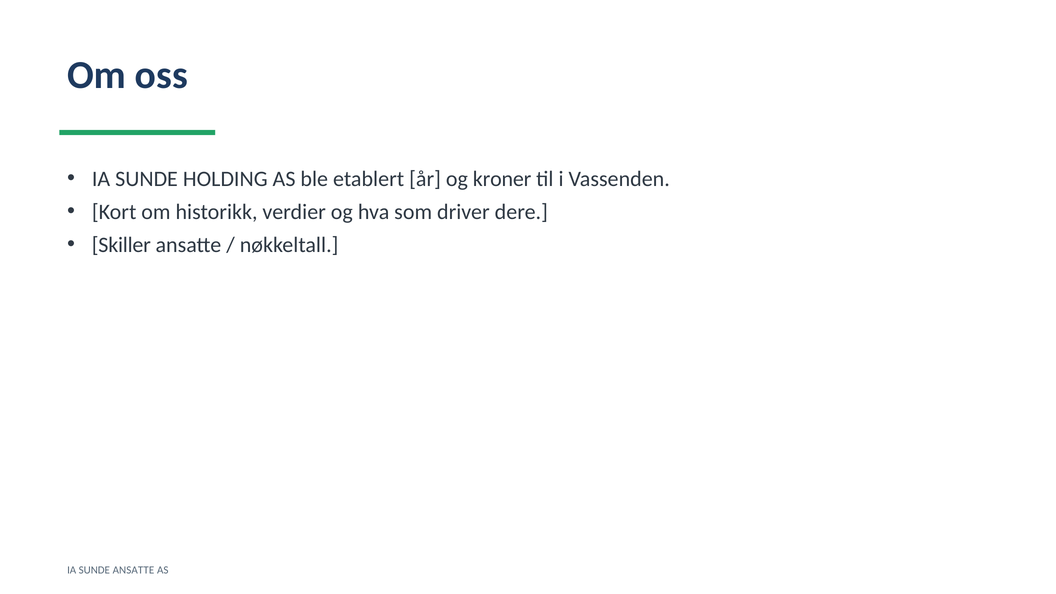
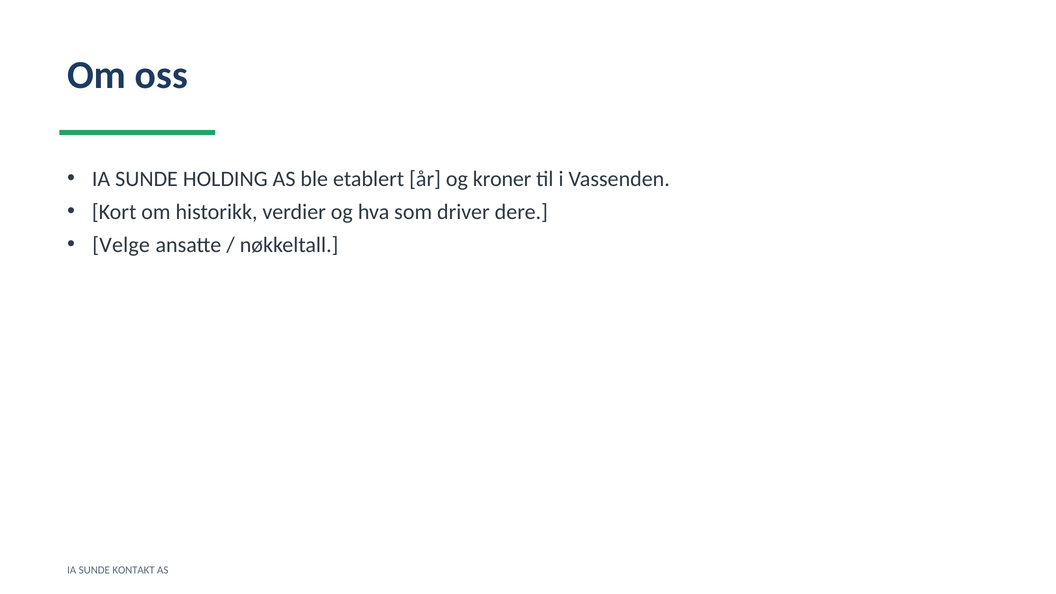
Skiller: Skiller -> Velge (121, 245)
SUNDE ANSATTE: ANSATTE -> KONTAKT (134, 570)
